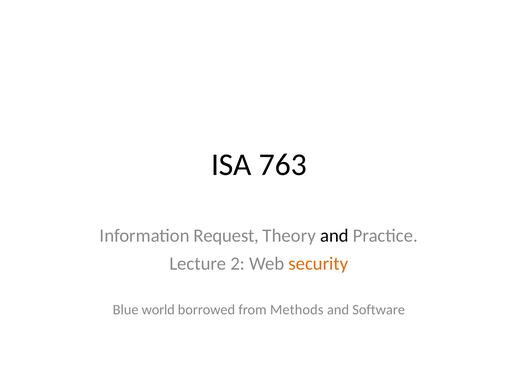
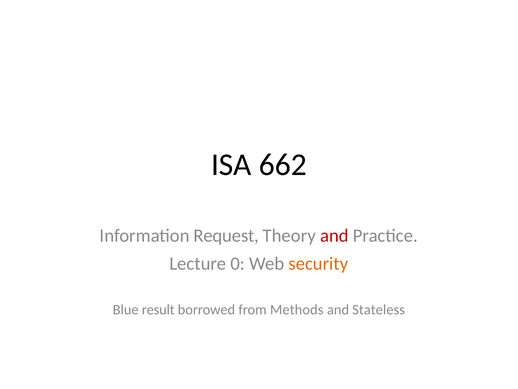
763: 763 -> 662 (283, 165)
and colour: black -> red (334, 235)
2: 2 -> 0 (238, 263)
world: world -> result (158, 309)
Software: Software -> Stateless (379, 309)
